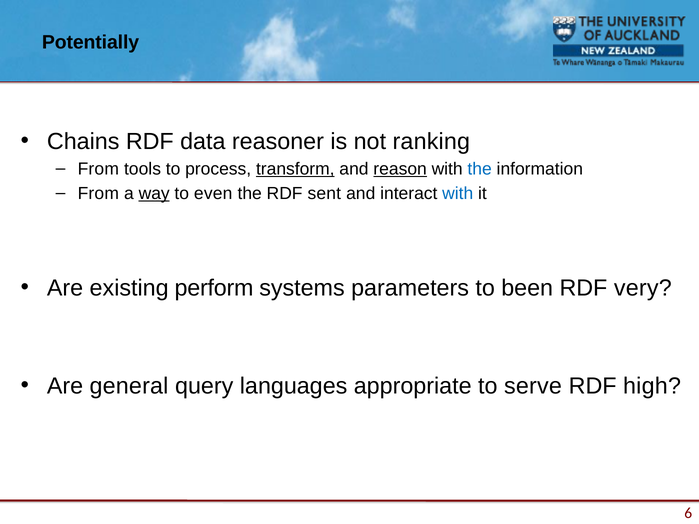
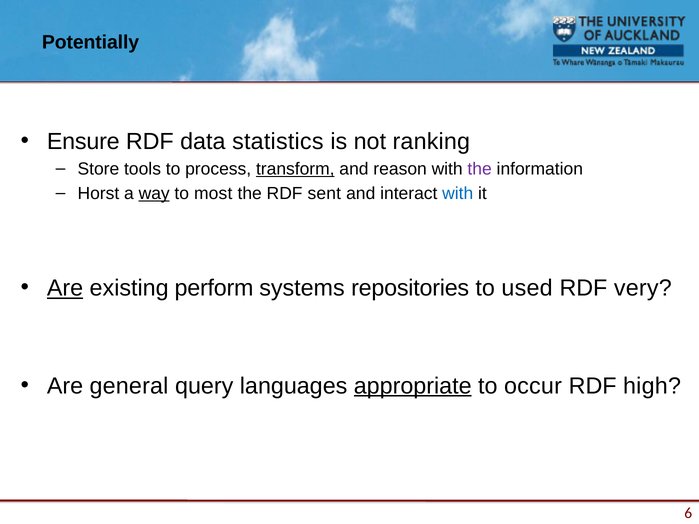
Chains: Chains -> Ensure (83, 141)
reasoner: reasoner -> statistics (278, 141)
From: From -> Store (98, 169)
reason underline: present -> none (400, 169)
the colour: blue -> purple (480, 169)
From: From -> Horst (98, 193)
even: even -> most (213, 193)
Are underline: none -> present (65, 288)
parameters: parameters -> repositories (410, 288)
been: been -> used (527, 288)
appropriate underline: none -> present (413, 386)
serve: serve -> occur (533, 386)
